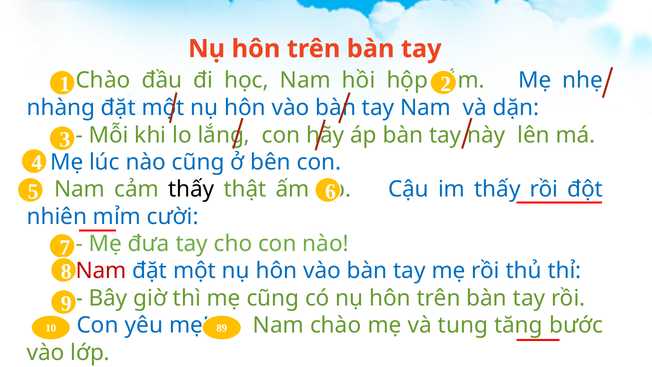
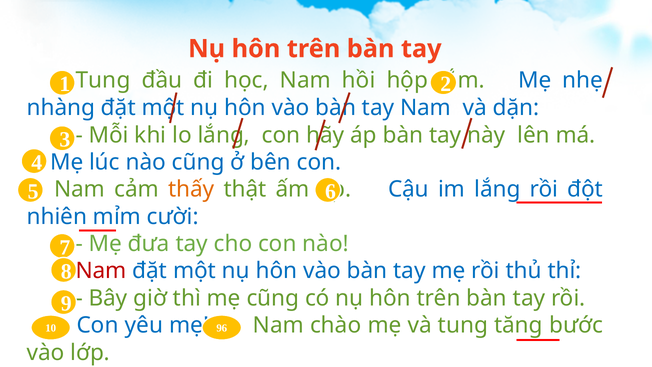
Chào: Chào -> Tung (103, 80)
thấy colour: black -> orange (191, 189)
im thấy: thấy -> lắng (497, 189)
89: 89 -> 96 (222, 328)
